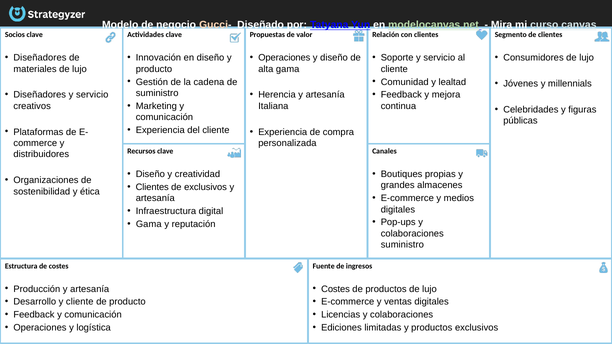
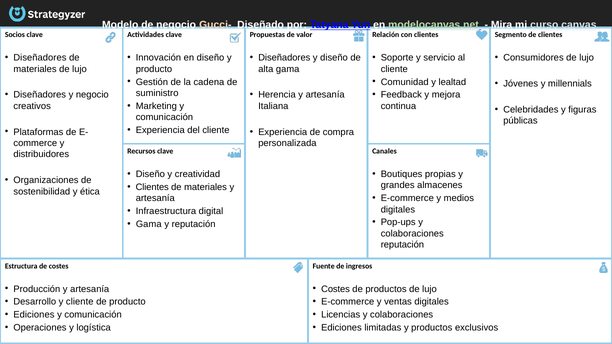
Operaciones: Operaciones -> Diseñadores (284, 58)
Diseñadores y servicio: servicio -> negocio (92, 95)
exclusivos: exclusivos -> materiales (206, 187)
suministro: suministro -> reputación (402, 245)
Feedback: Feedback -> Ediciones (34, 315)
